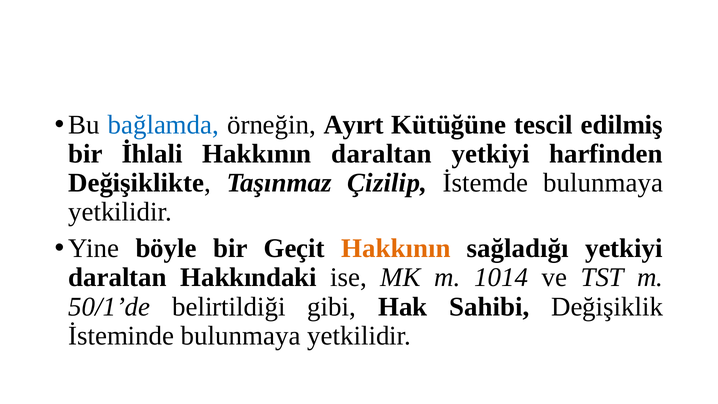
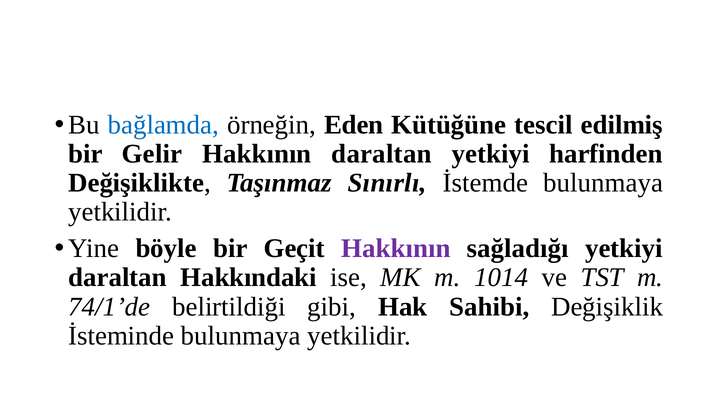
Ayırt: Ayırt -> Eden (354, 125)
İhlali: İhlali -> Gelir (152, 154)
Çizilip: Çizilip -> Sınırlı (387, 183)
Hakkının colour: orange -> purple (396, 248)
50/1’de: 50/1’de -> 74/1’de (109, 307)
